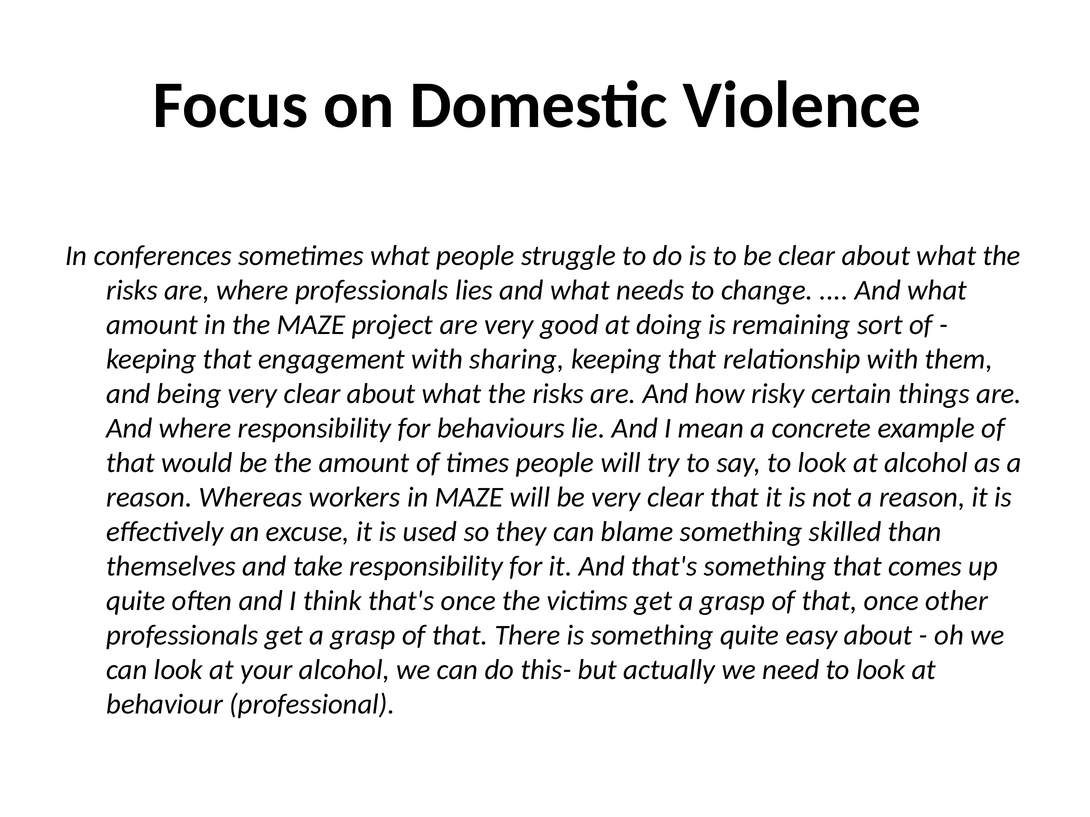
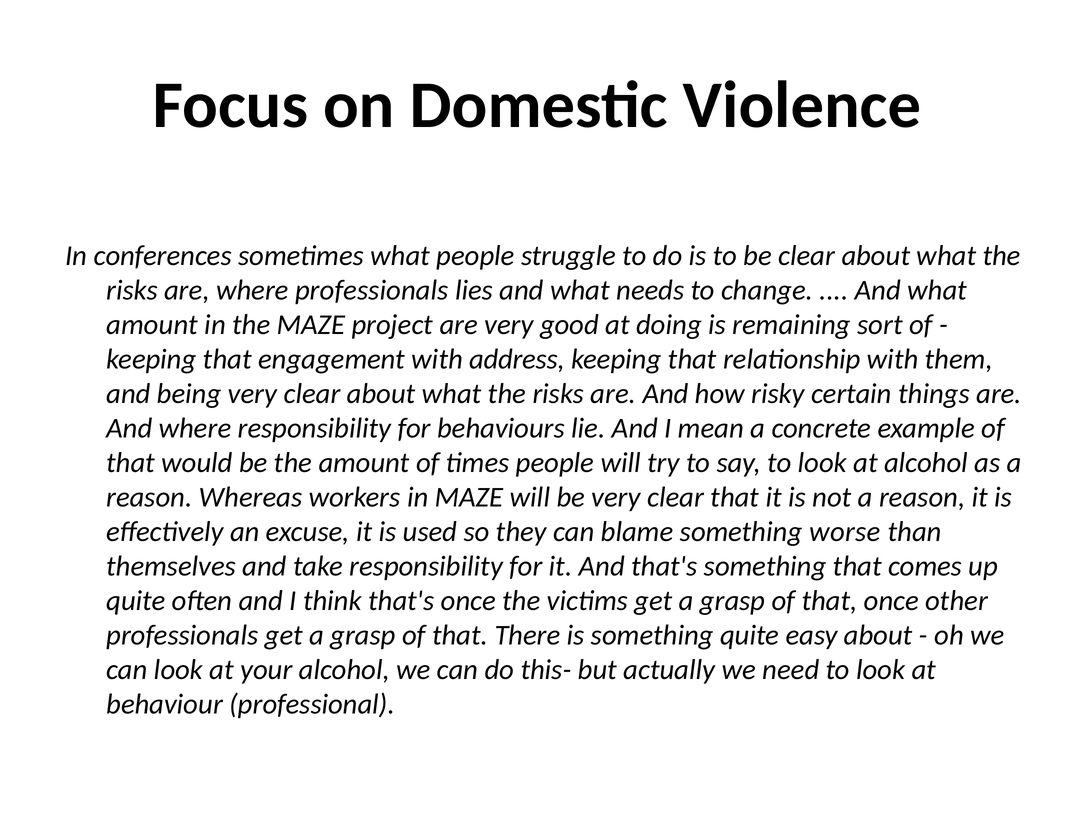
sharing: sharing -> address (517, 360)
skilled: skilled -> worse (845, 532)
